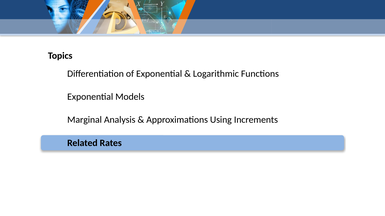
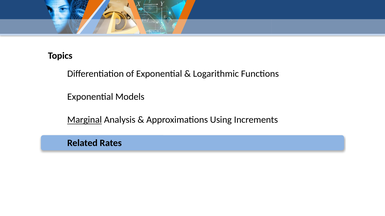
Marginal underline: none -> present (85, 120)
